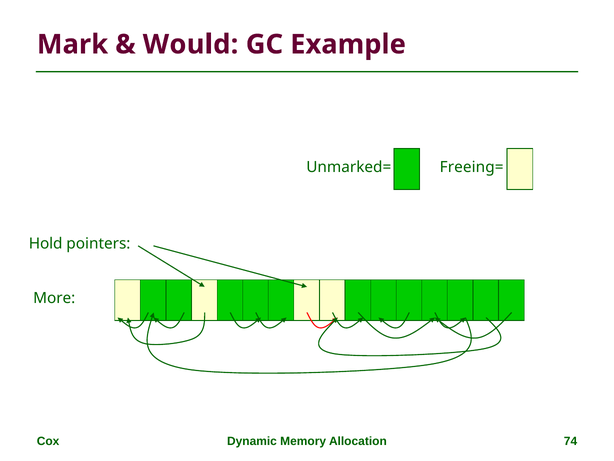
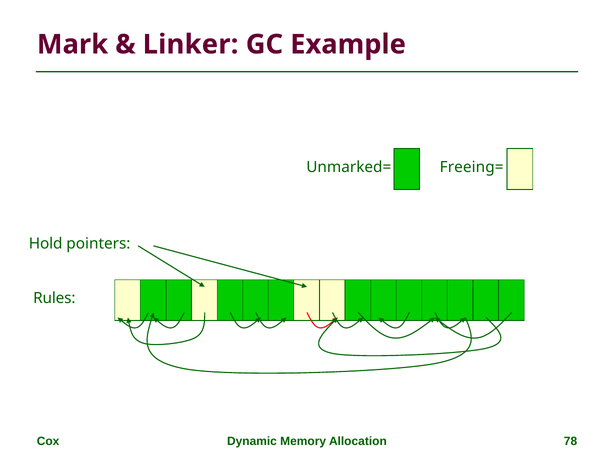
Would: Would -> Linker (191, 44)
More: More -> Rules (54, 298)
74: 74 -> 78 (571, 441)
